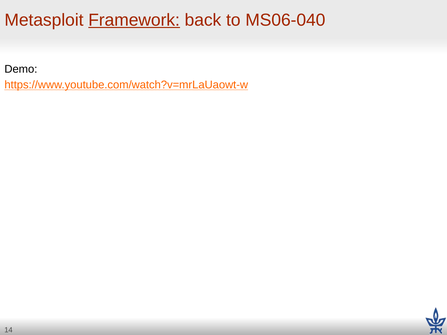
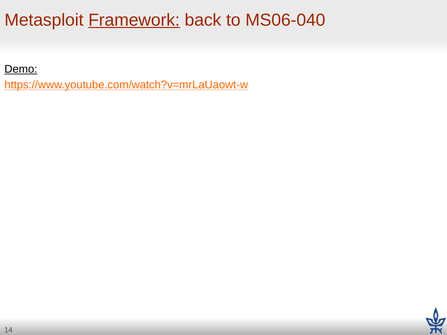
Demo underline: none -> present (21, 69)
